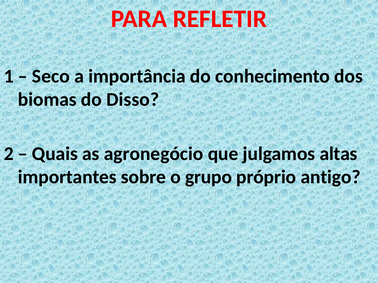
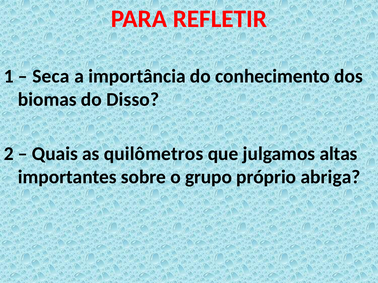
Seco: Seco -> Seca (51, 76)
agronegócio: agronegócio -> quilômetros (154, 154)
antigo: antigo -> abriga (331, 177)
